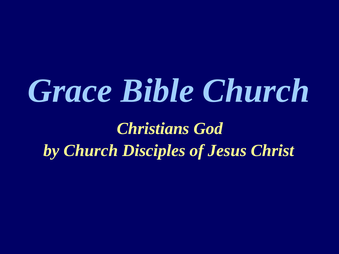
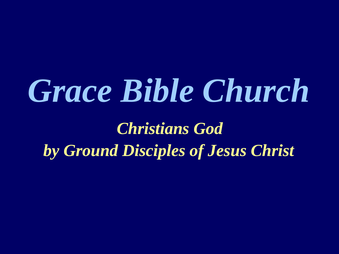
by Church: Church -> Ground (91, 151)
